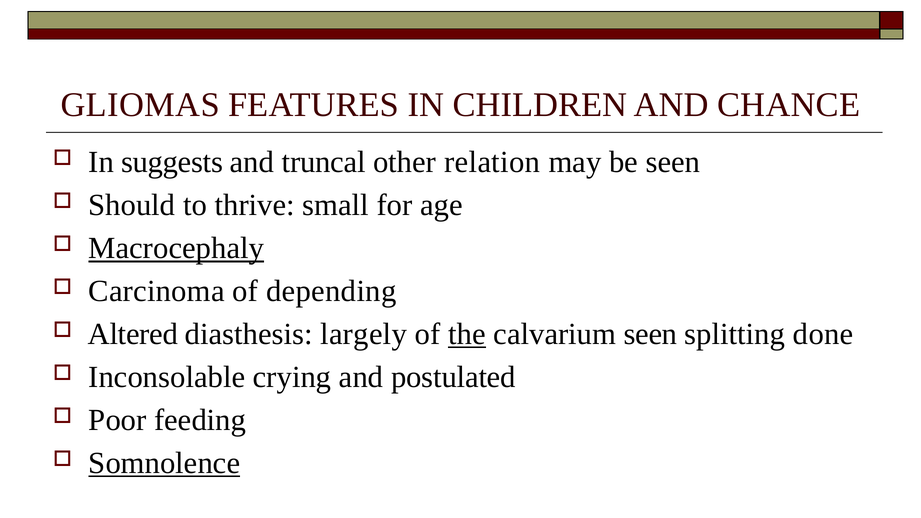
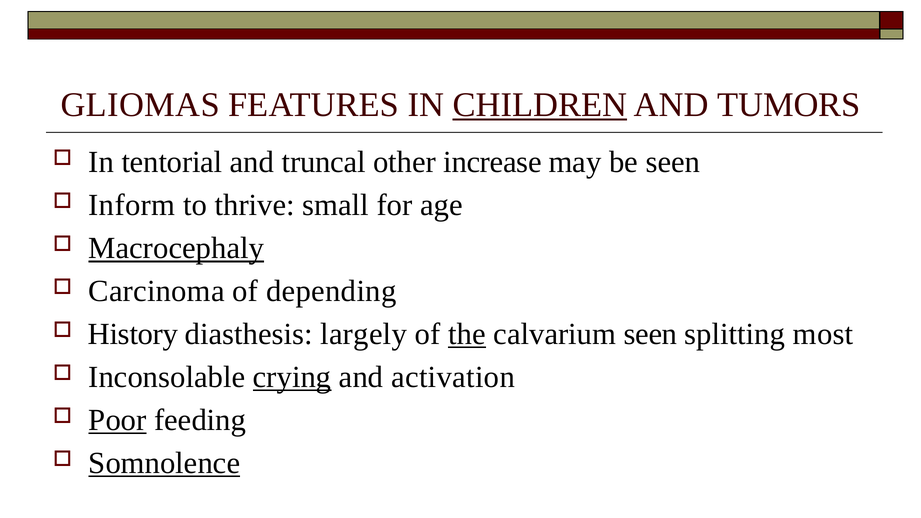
CHILDREN underline: none -> present (540, 105)
CHANCE: CHANCE -> TUMORS (789, 105)
suggests: suggests -> tentorial (172, 162)
relation: relation -> increase (492, 162)
Should: Should -> Inform (132, 205)
Altered: Altered -> History (133, 334)
done: done -> most (823, 334)
crying underline: none -> present (292, 377)
postulated: postulated -> activation (453, 377)
Poor underline: none -> present (117, 420)
